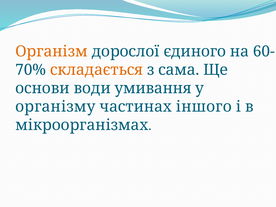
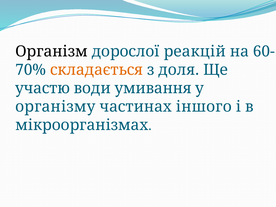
Організм colour: orange -> black (52, 51)
єдиного: єдиного -> реакцій (195, 51)
сама: сама -> доля (179, 70)
основи: основи -> участю (43, 88)
